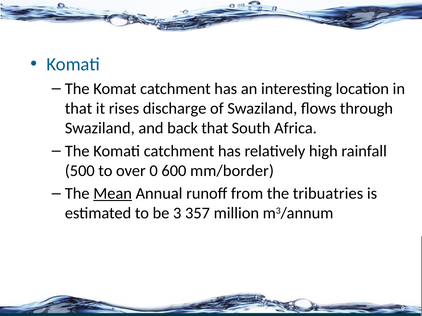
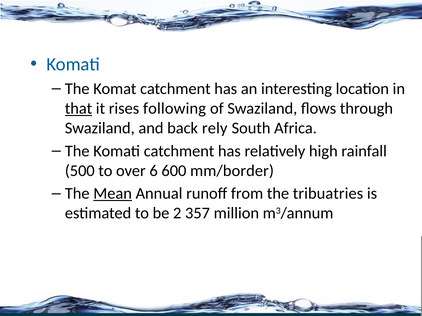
that underline: none -> present (79, 108)
discharge: discharge -> following (175, 108)
back that: that -> rely (215, 128)
0: 0 -> 6 (154, 171)
3: 3 -> 2 (177, 214)
